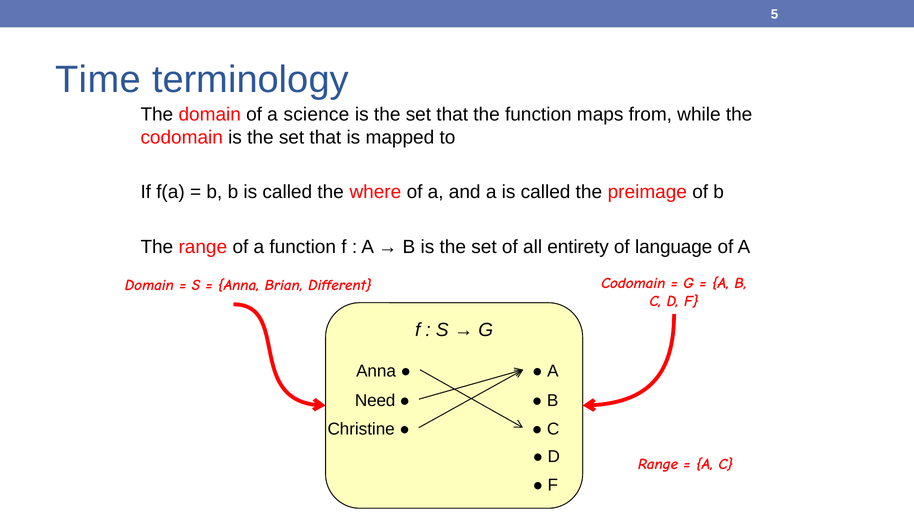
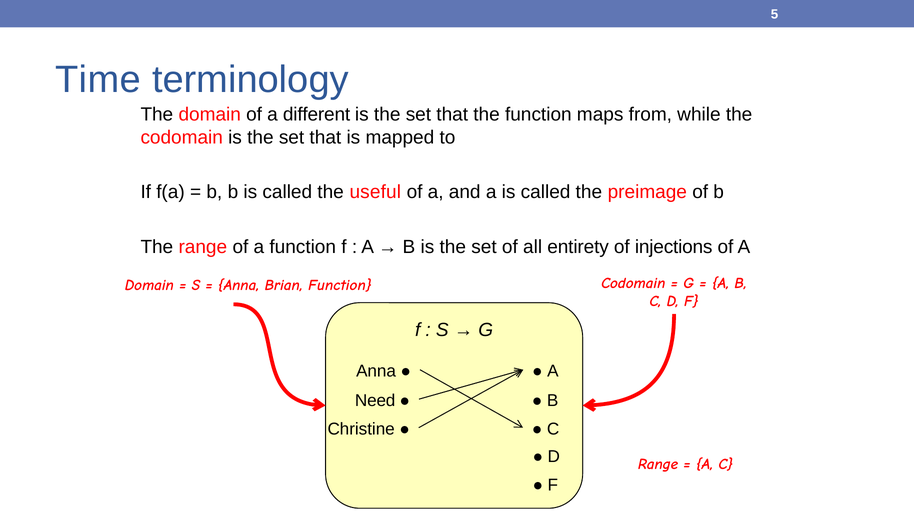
science: science -> different (317, 114)
where: where -> useful (375, 192)
language: language -> injections (674, 247)
Brian Different: Different -> Function (340, 286)
